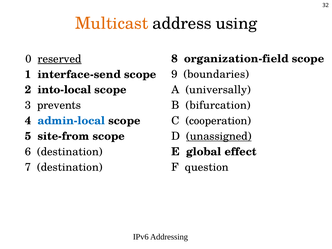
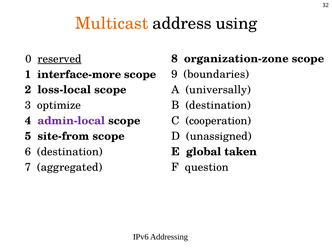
organization-field: organization-field -> organization-zone (236, 59)
interface-send: interface-send -> interface-more (79, 74)
into-local: into-local -> loss-local (64, 90)
B bifurcation: bifurcation -> destination (218, 105)
prevents: prevents -> optimize (59, 105)
admin-local colour: blue -> purple (71, 121)
unassigned underline: present -> none (219, 136)
effect: effect -> taken (241, 152)
7 destination: destination -> aggregated (70, 167)
